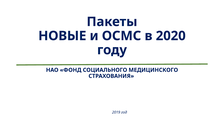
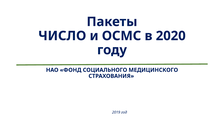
НОВЫЕ: НОВЫЕ -> ЧИСЛО (62, 36)
